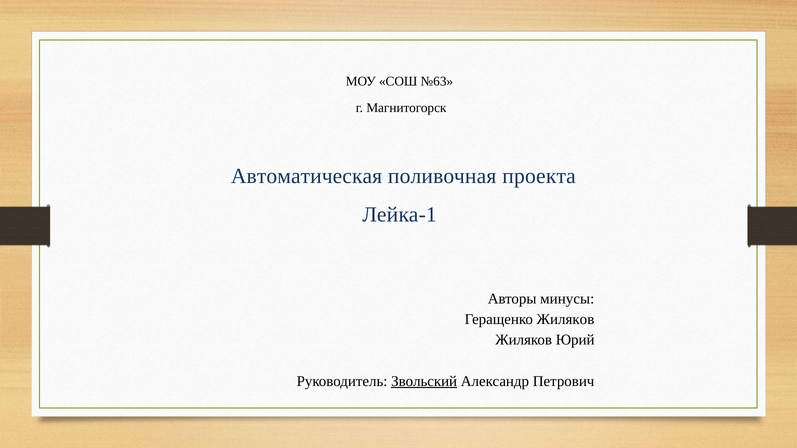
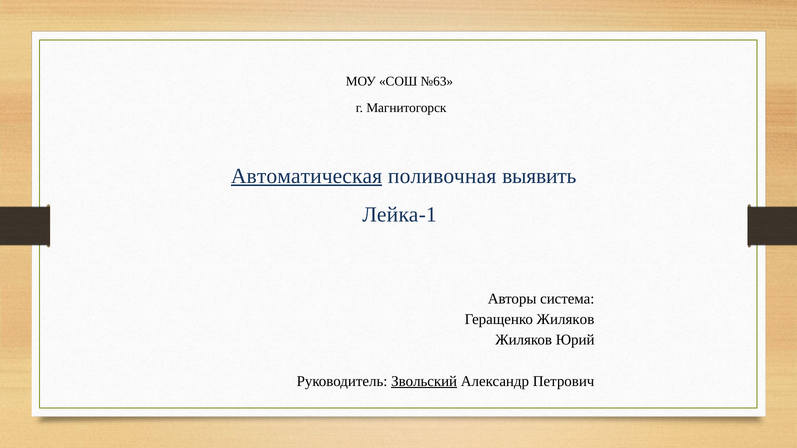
Автоматическая underline: none -> present (307, 176)
проекта: проекта -> выявить (539, 176)
минусы: минусы -> система (567, 299)
